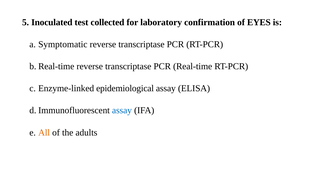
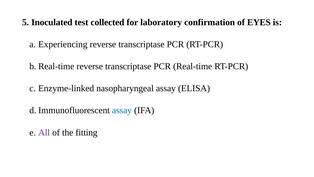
Symptomatic: Symptomatic -> Experiencing (63, 44)
epidemiological: epidemiological -> nasopharyngeal (125, 88)
All colour: orange -> purple (44, 132)
adults: adults -> fitting (86, 132)
